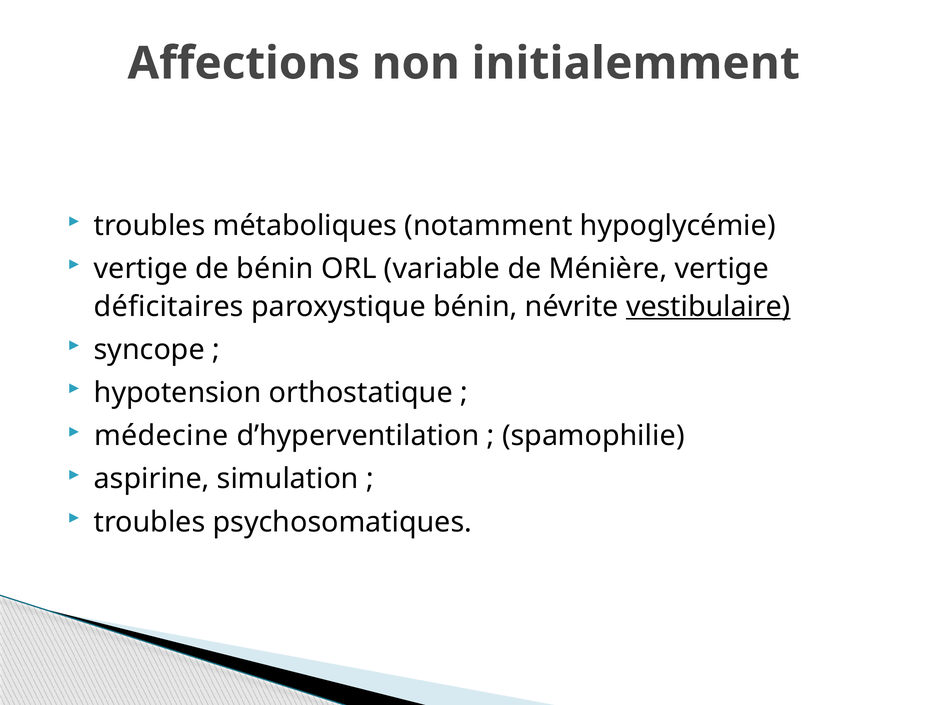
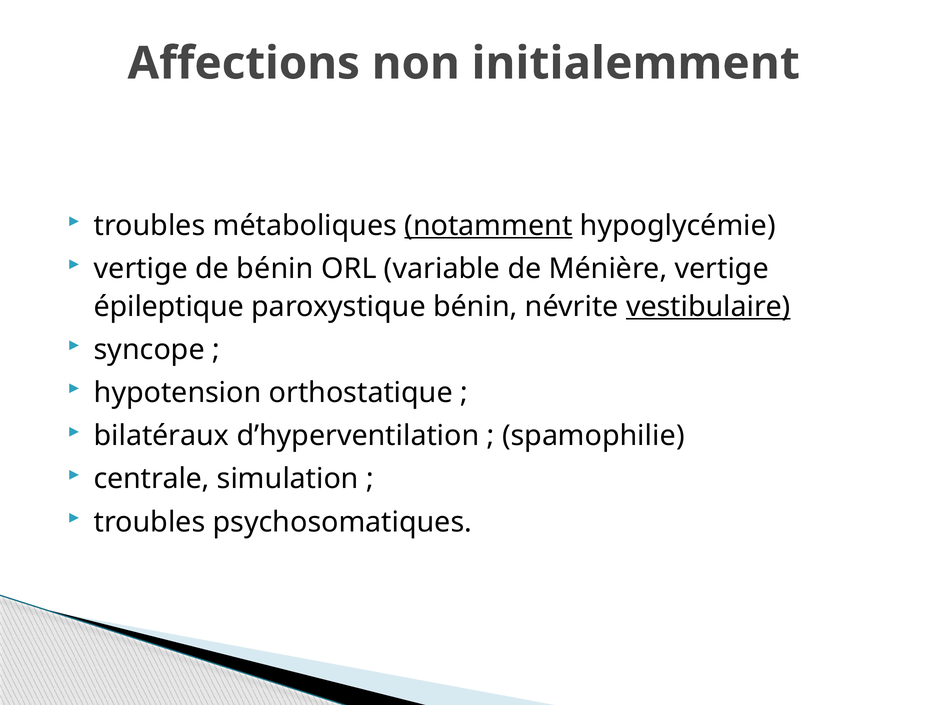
notamment underline: none -> present (488, 226)
déficitaires: déficitaires -> épileptique (169, 307)
médecine: médecine -> bilatéraux (161, 436)
aspirine: aspirine -> centrale (152, 479)
